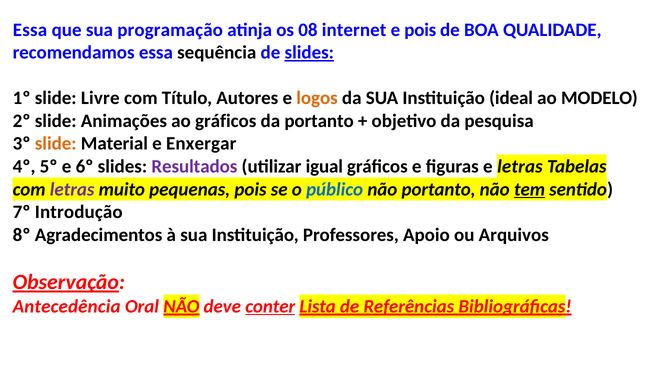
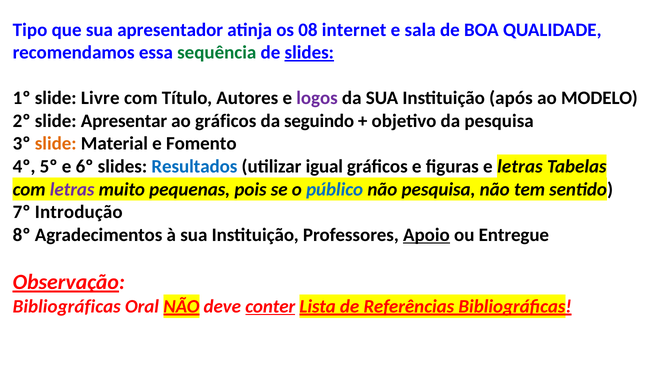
Essa: Essa -> Tipo (30, 30)
programação: programação -> apresentador (170, 30)
e pois: pois -> sala (420, 30)
sequência colour: black -> green (217, 53)
logos colour: orange -> purple (317, 98)
ideal: ideal -> após (511, 98)
Animações: Animações -> Apresentar (124, 121)
da portanto: portanto -> seguindo (319, 121)
Enxergar: Enxergar -> Fomento (201, 144)
Resultados colour: purple -> blue (194, 167)
não portanto: portanto -> pesquisa (439, 189)
tem underline: present -> none (530, 189)
Apoio underline: none -> present (426, 235)
Arquivos: Arquivos -> Entregue (514, 235)
Antecedência: Antecedência -> Bibliográficas (67, 307)
